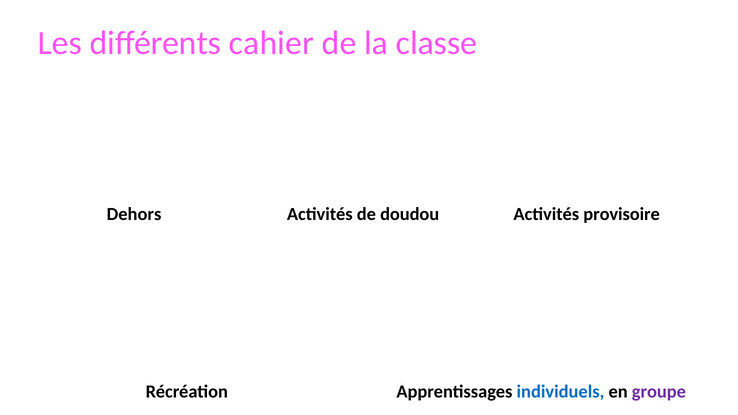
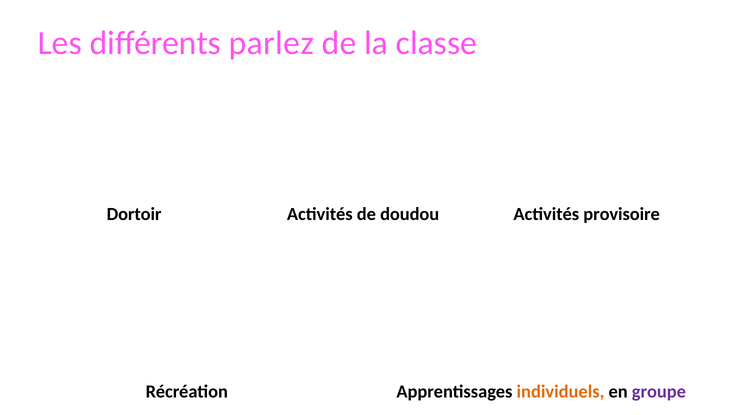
cahier: cahier -> parlez (271, 43)
Dehors: Dehors -> Dortoir (134, 214)
individuels colour: blue -> orange (560, 392)
